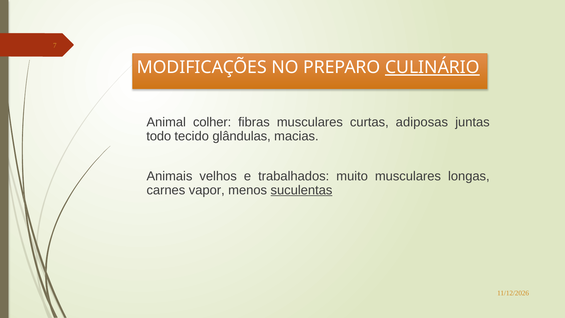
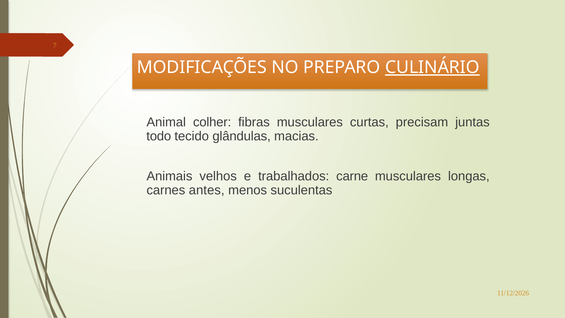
adiposas: adiposas -> precisam (422, 122)
muito: muito -> carne (352, 176)
vapor: vapor -> antes (207, 190)
suculentas underline: present -> none (301, 190)
